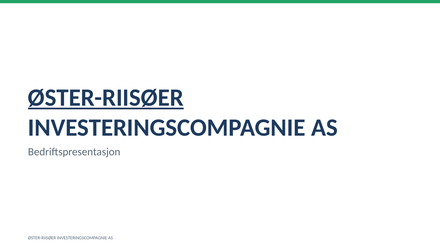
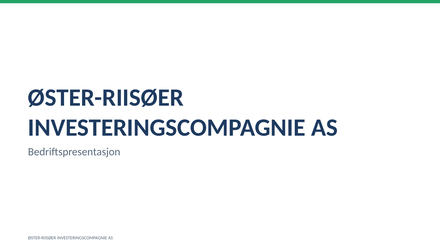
ØSTER-RIISØER underline: present -> none (106, 98)
